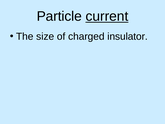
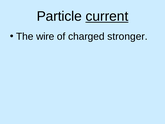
size: size -> wire (45, 36)
insulator: insulator -> stronger (128, 36)
